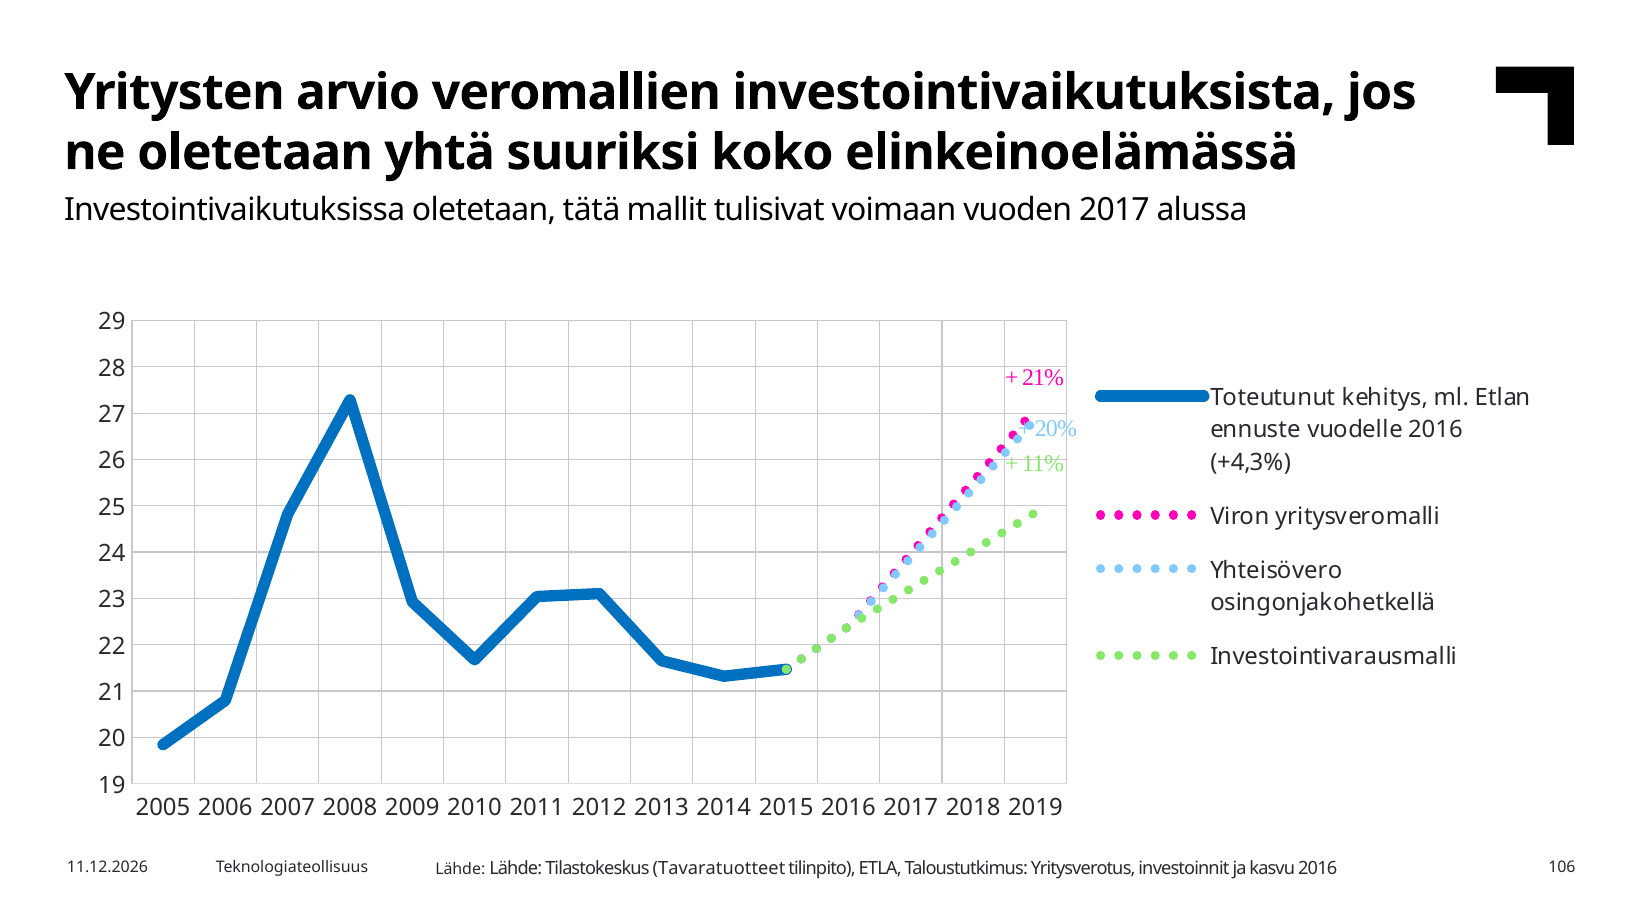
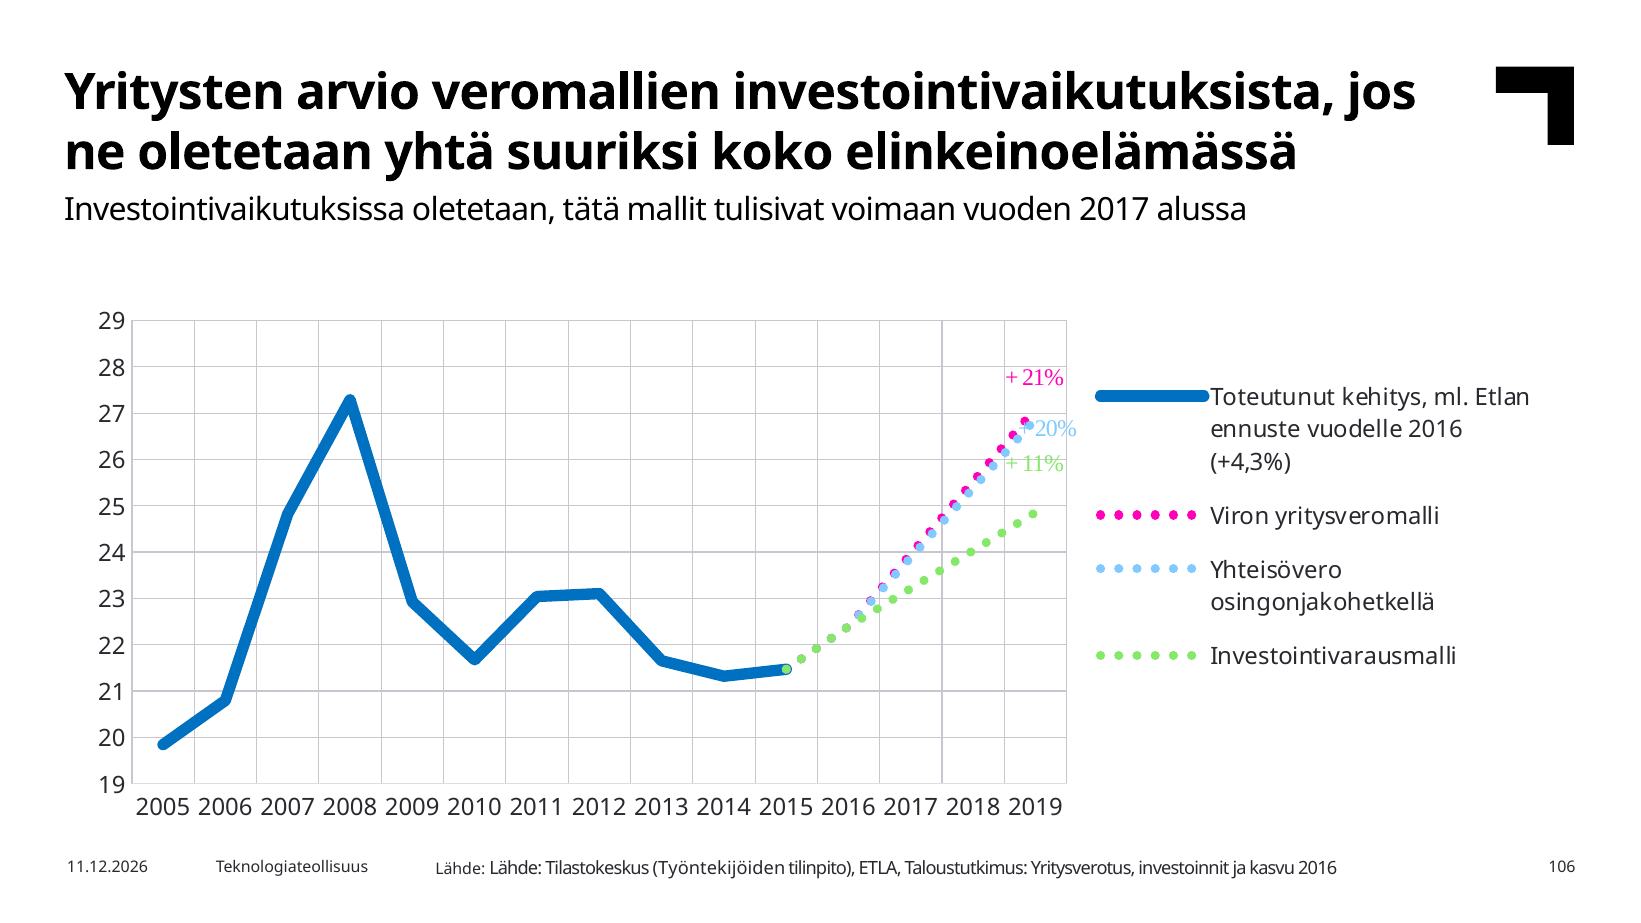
Tavaratuotteet: Tavaratuotteet -> Työntekijöiden (719, 869)
